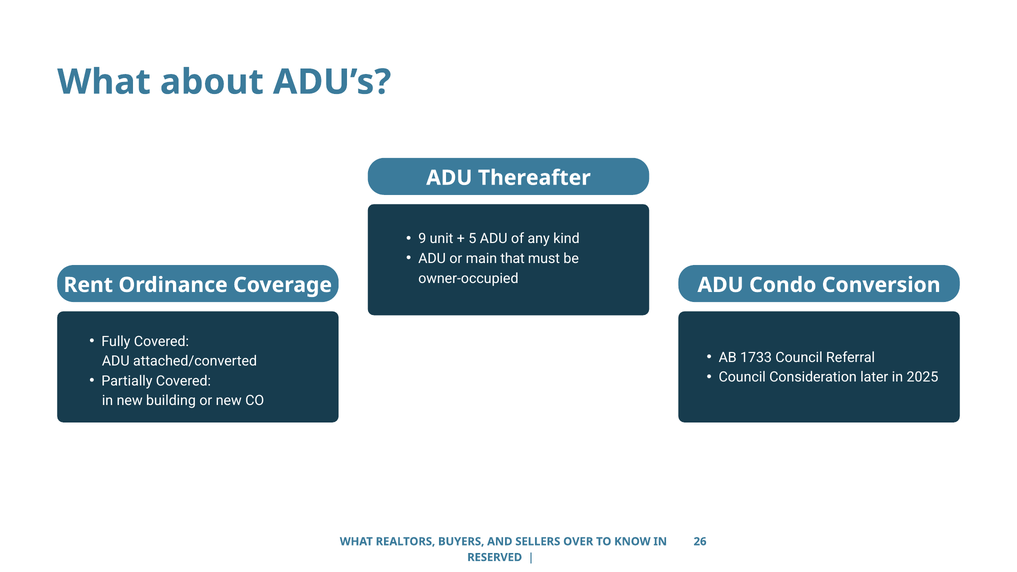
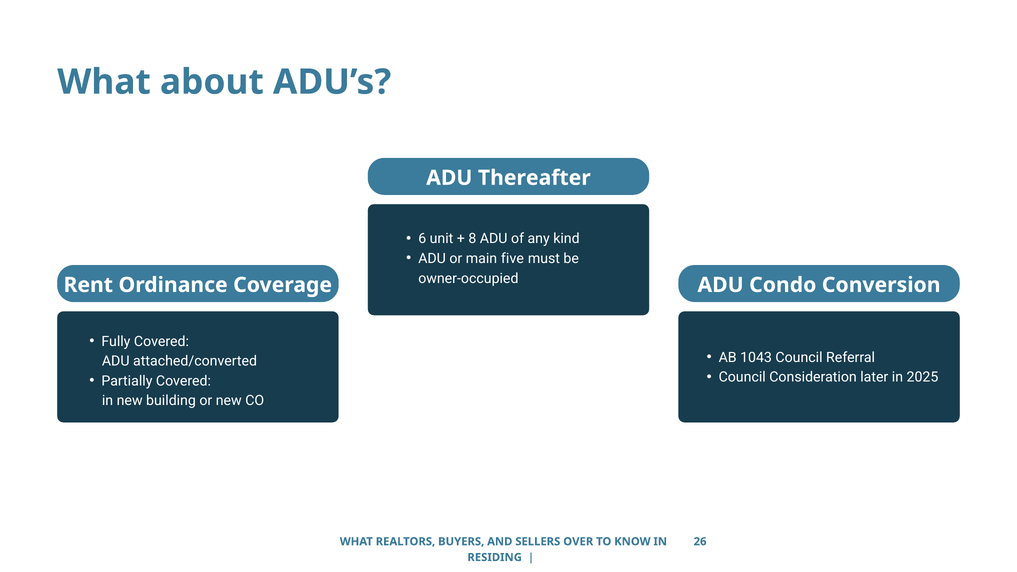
9: 9 -> 6 (422, 239)
5: 5 -> 8 (472, 239)
that: that -> five (512, 259)
1733: 1733 -> 1043 (756, 358)
RESERVED: RESERVED -> RESIDING (495, 557)
